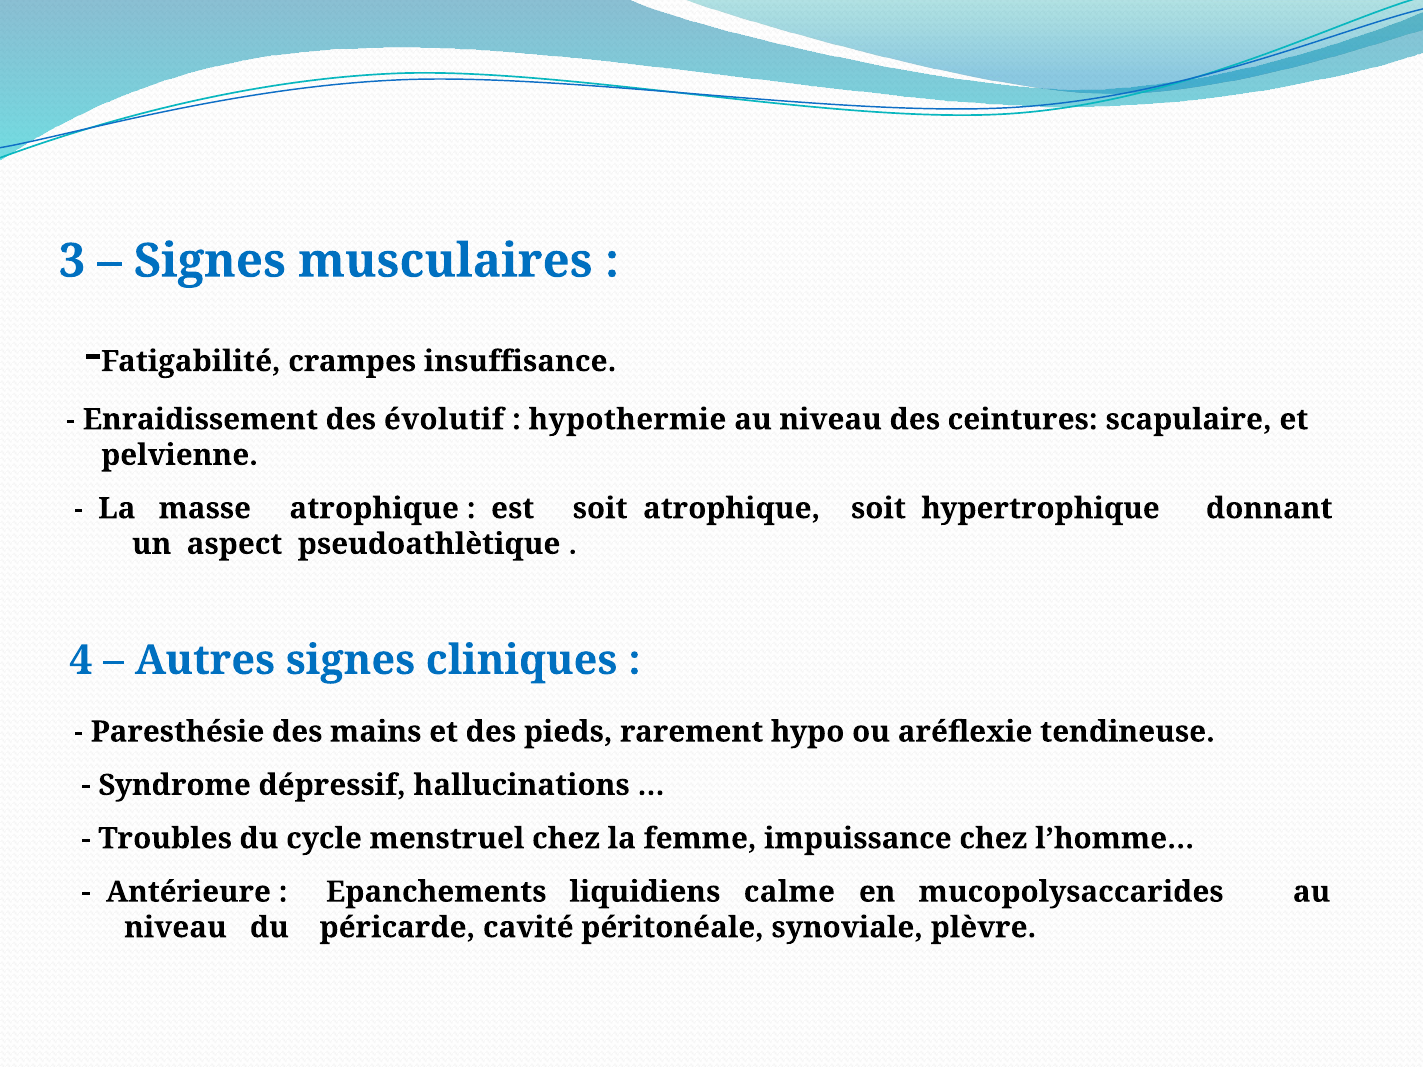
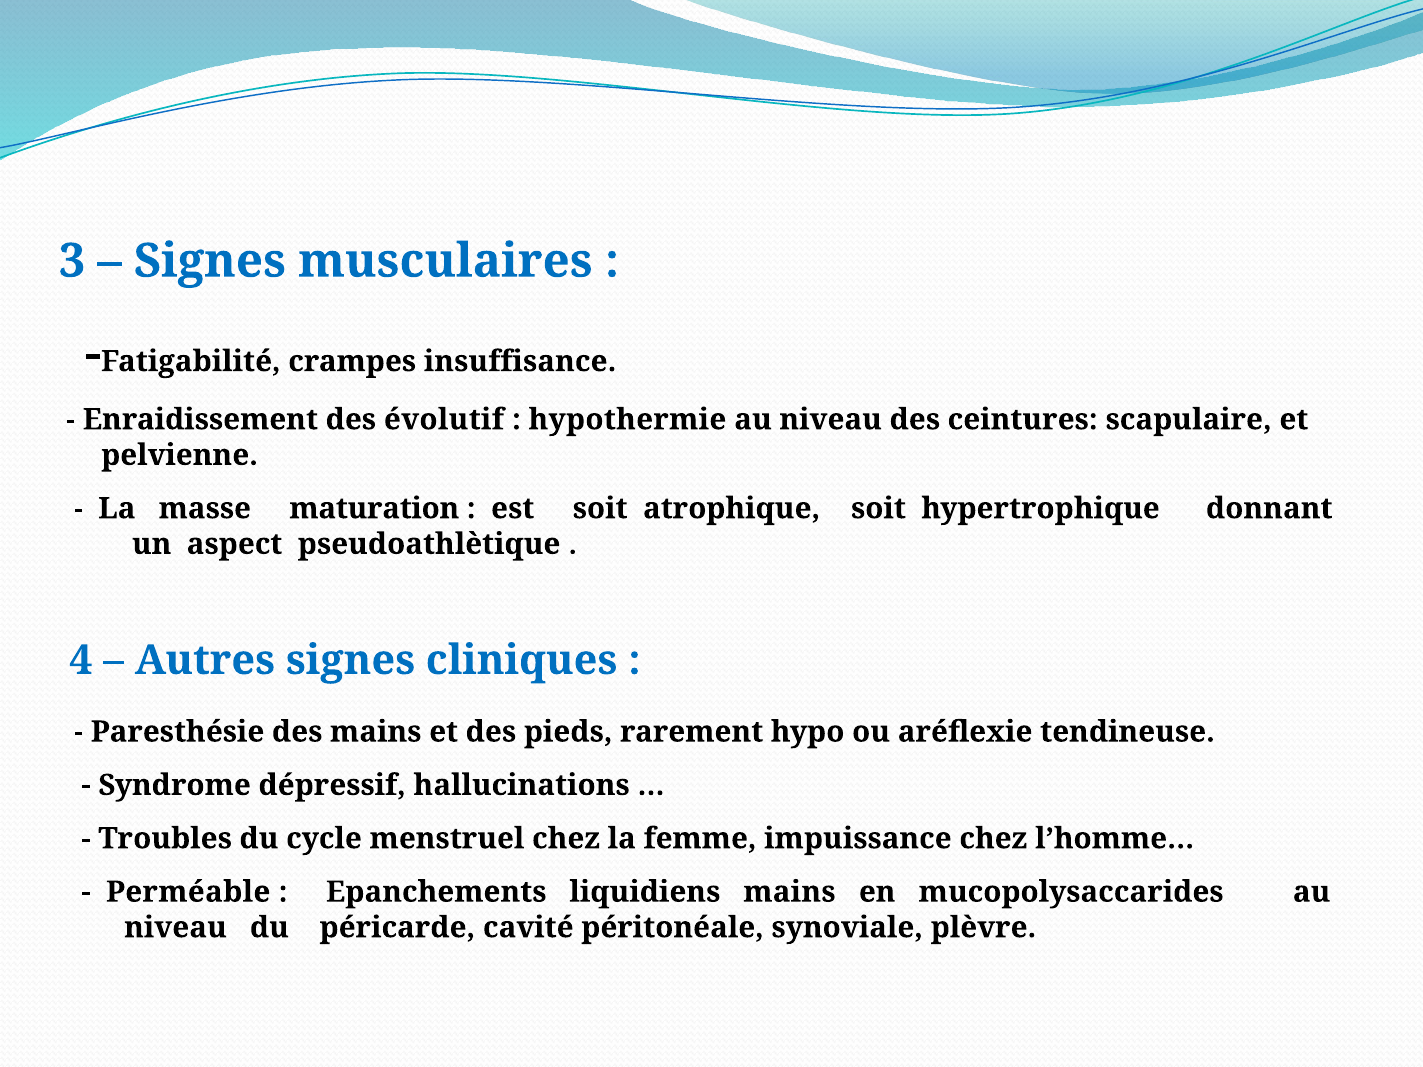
masse atrophique: atrophique -> maturation (374, 509)
Antérieure: Antérieure -> Perméable (188, 892)
liquidiens calme: calme -> mains (789, 892)
